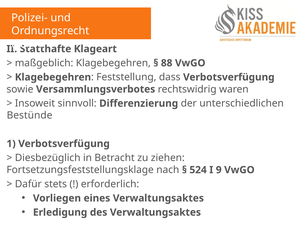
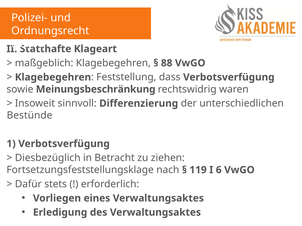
Versammlungsverbotes: Versammlungsverbotes -> Meinungsbeschränkung (96, 89)
524: 524 -> 119 (198, 170)
9: 9 -> 6 (219, 170)
